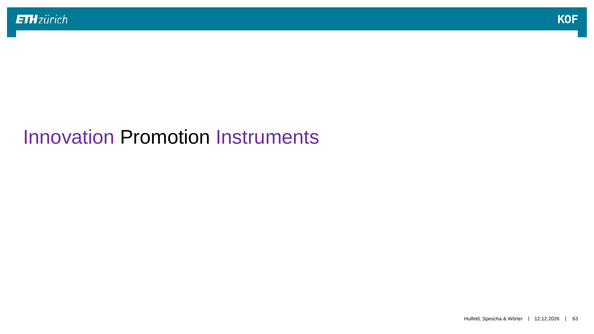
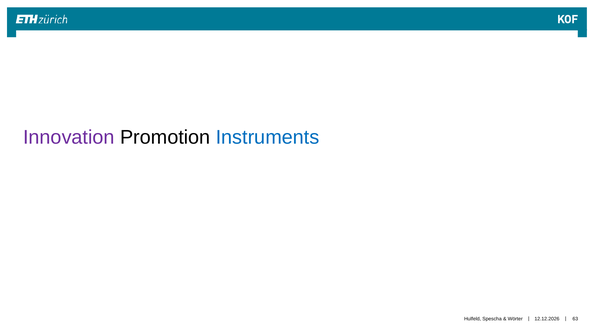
Instruments colour: purple -> blue (268, 137)
